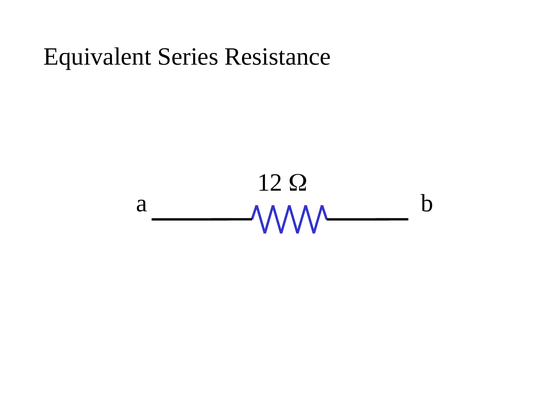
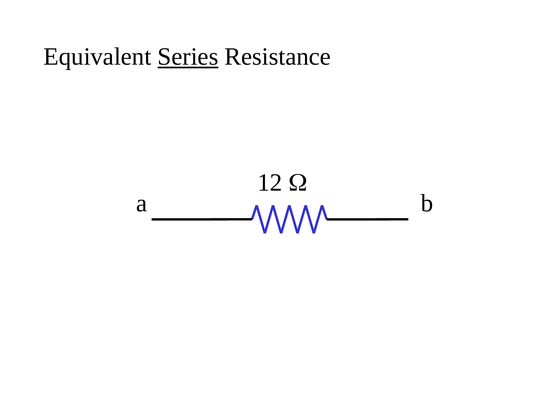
Series underline: none -> present (188, 57)
